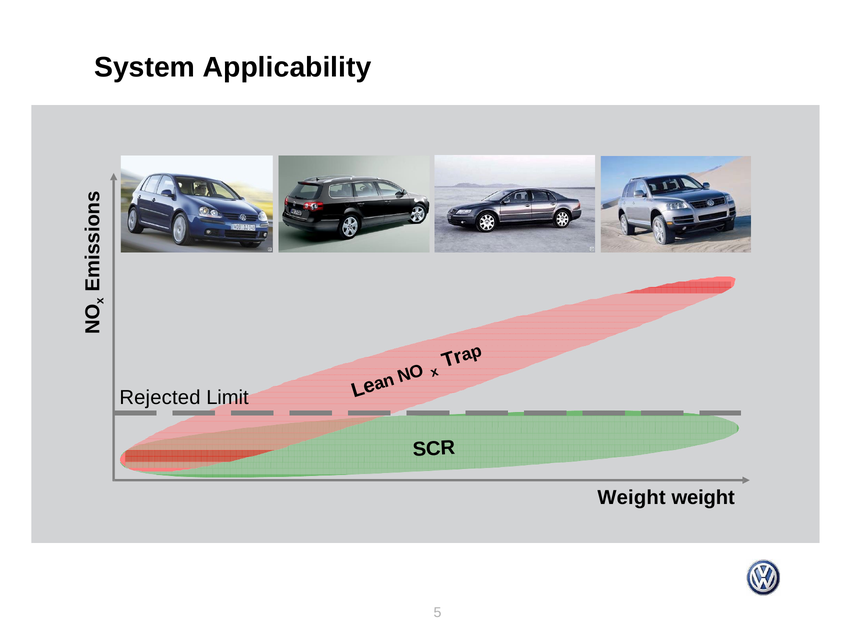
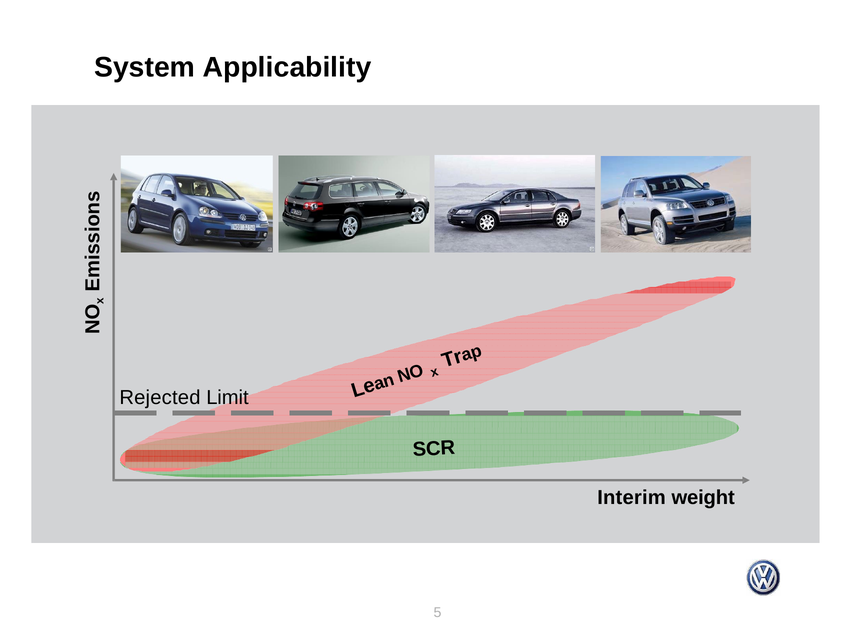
Weight: Weight -> Interim (632, 498)
